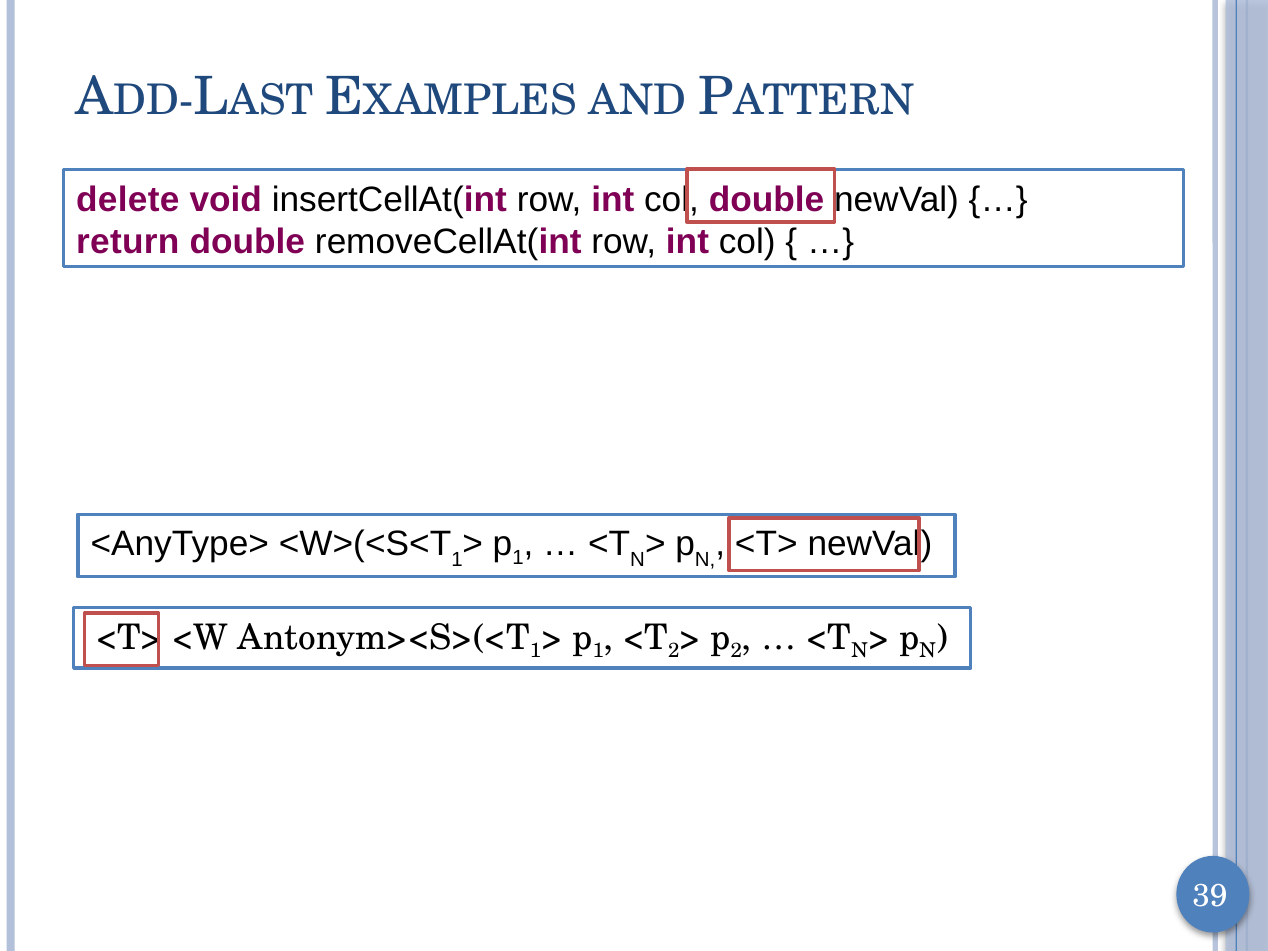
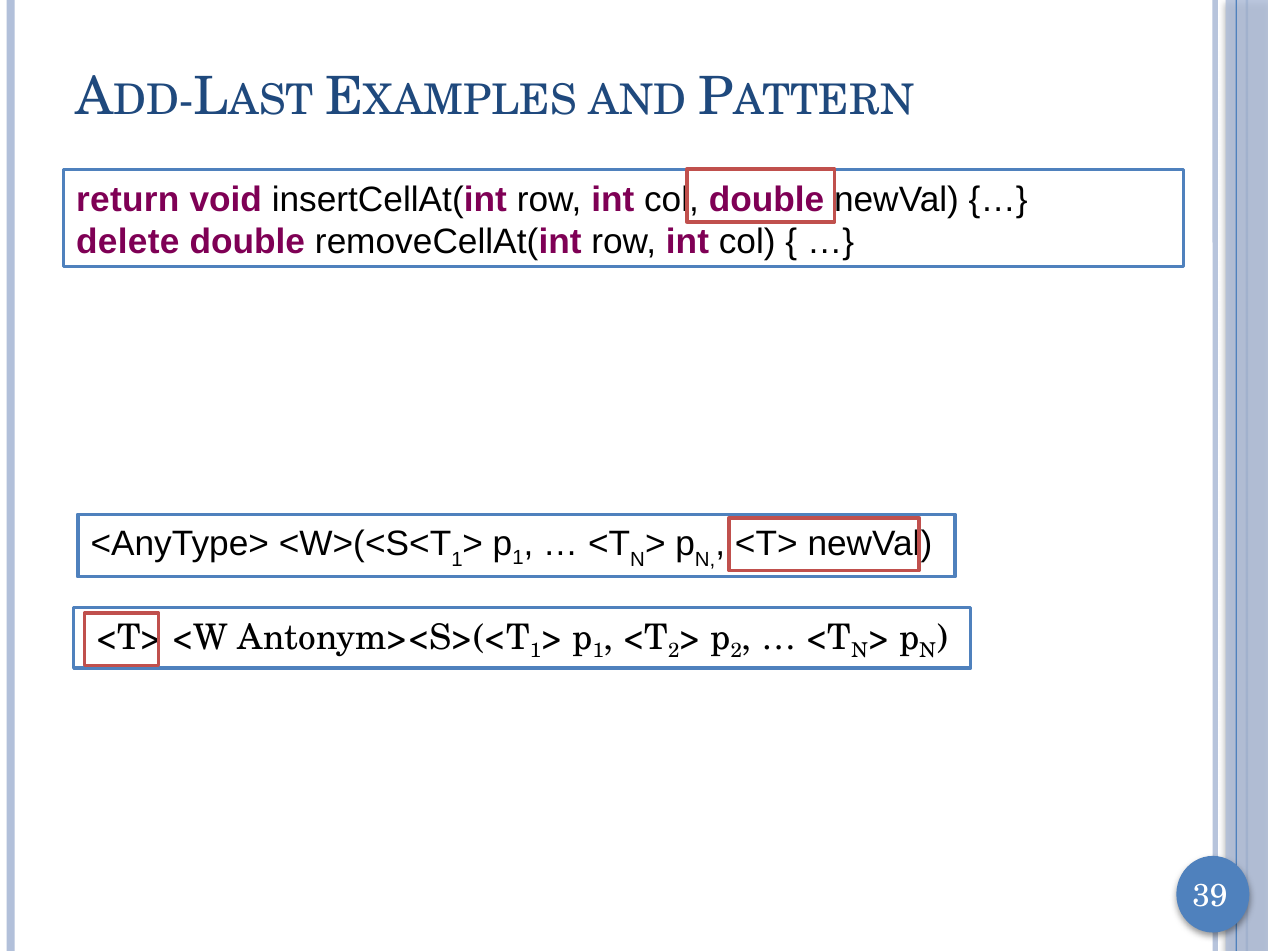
delete: delete -> return (128, 199)
return: return -> delete (128, 242)
